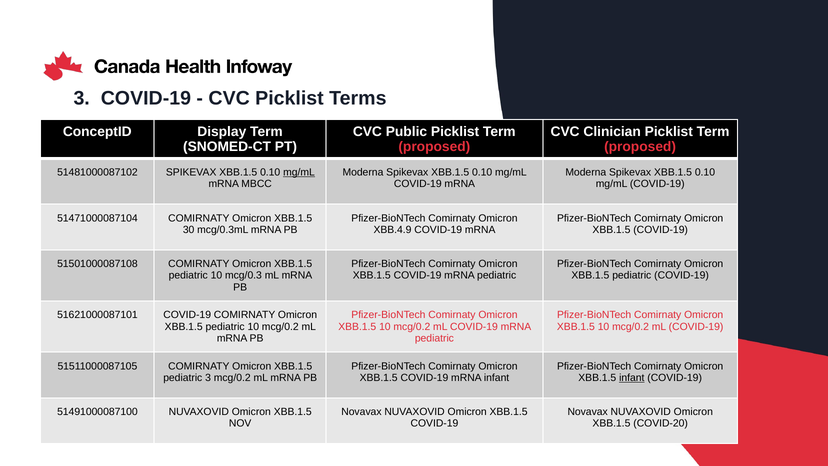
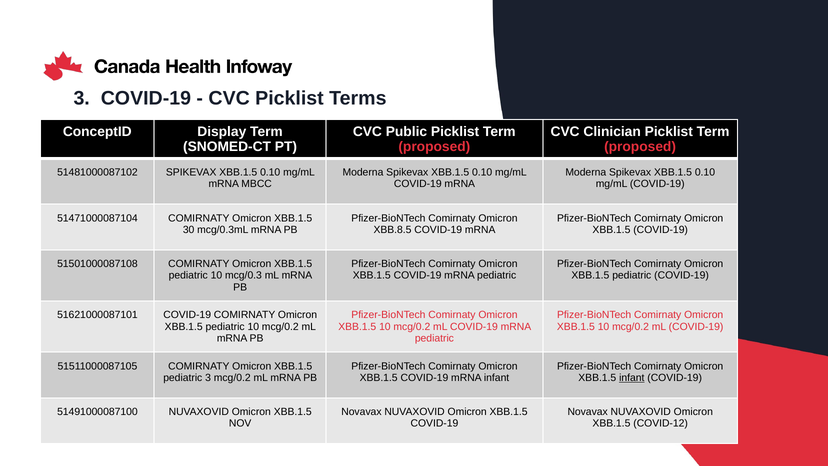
mg/mL underline: present -> none (299, 172)
XBB.4.9: XBB.4.9 -> XBB.8.5 (392, 230)
COVID-20: COVID-20 -> COVID-12 (661, 423)
